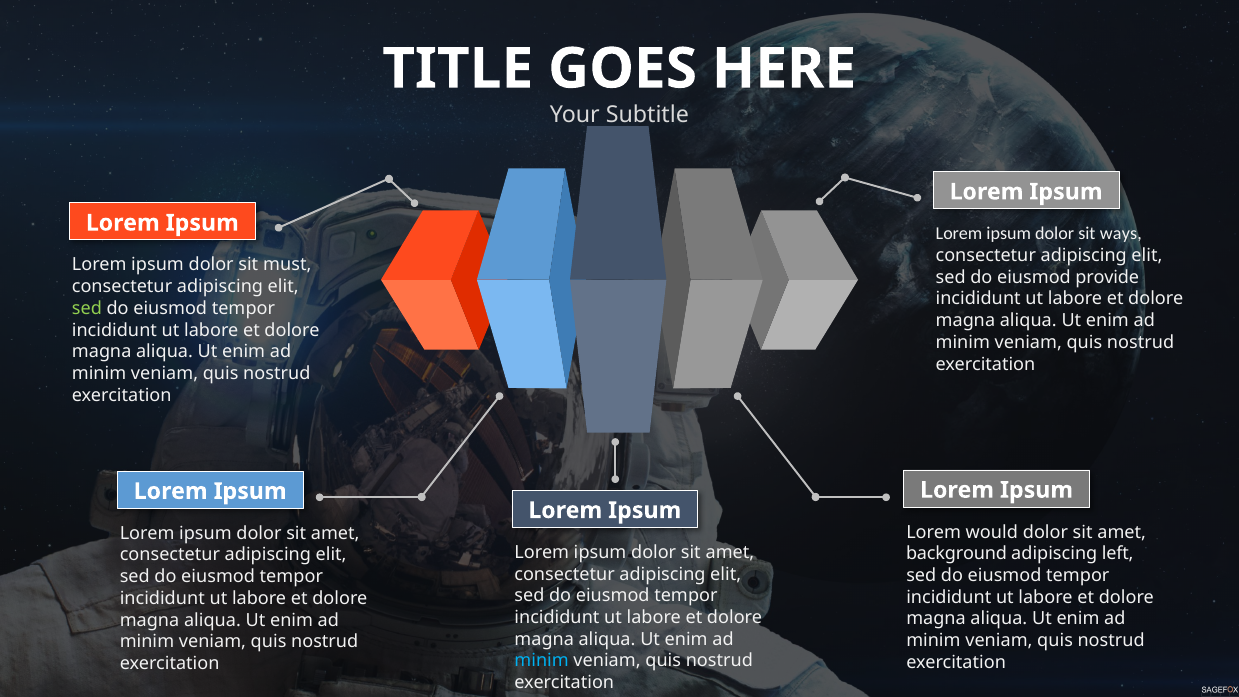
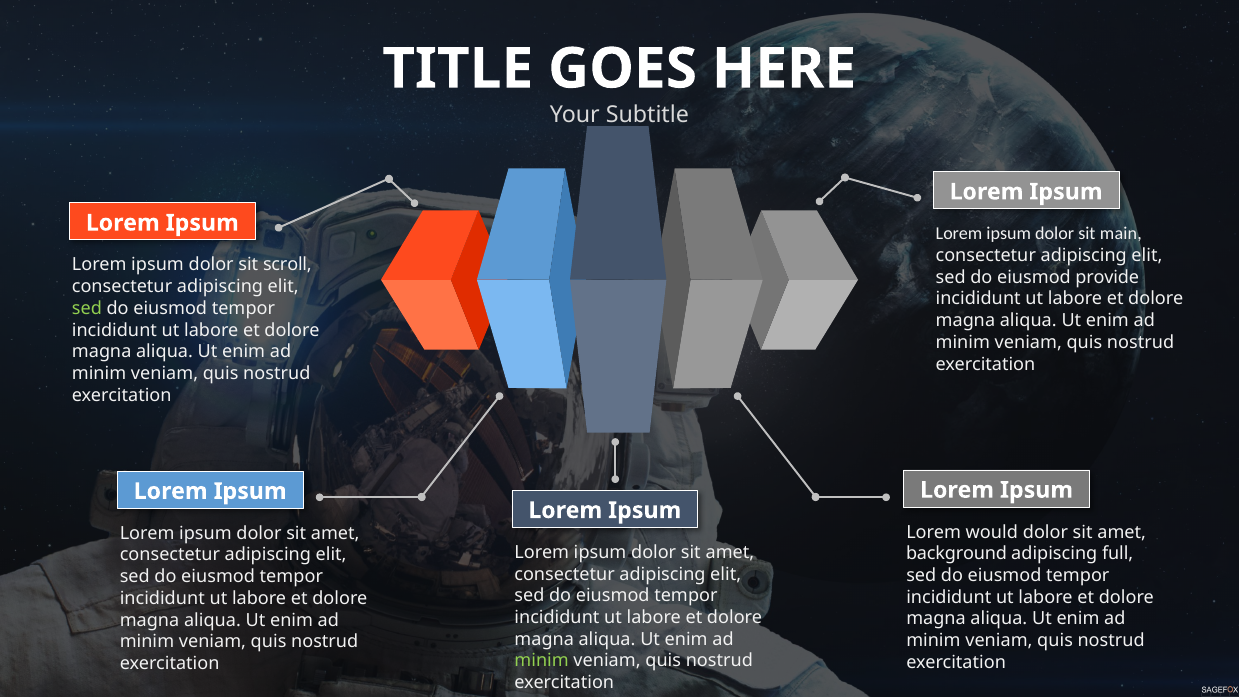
ways: ways -> main (1121, 234)
must: must -> scroll (287, 265)
left: left -> full (1118, 554)
minim colour: light blue -> light green (542, 661)
